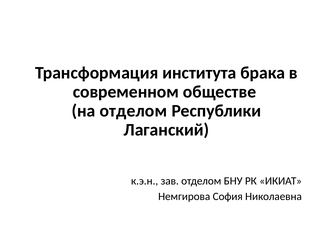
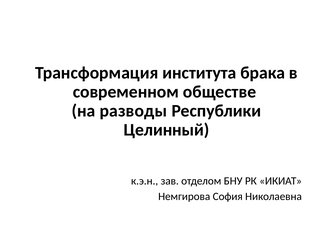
на отделом: отделом -> разводы (133, 111)
Лаганский: Лаганский -> Целинный (167, 130)
